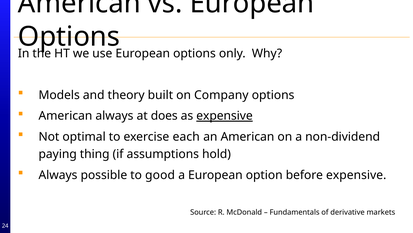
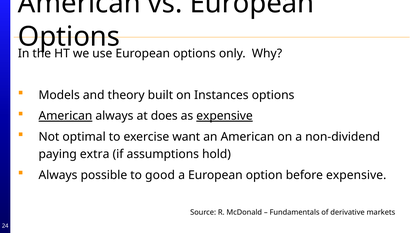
Company: Company -> Instances (221, 95)
American underline: none -> present (65, 116)
each: each -> want (186, 136)
thing: thing -> extra (95, 154)
